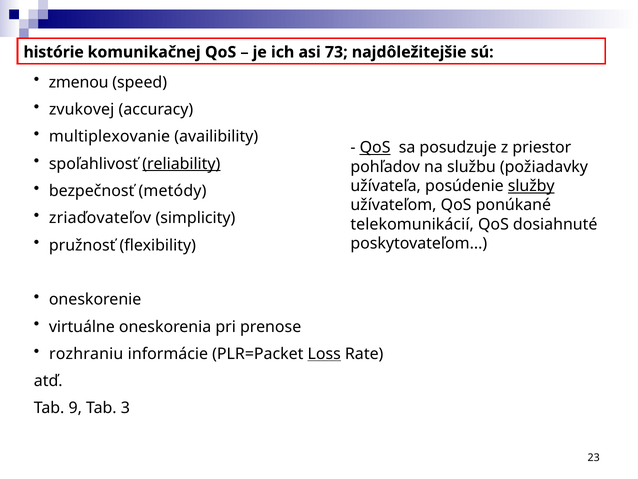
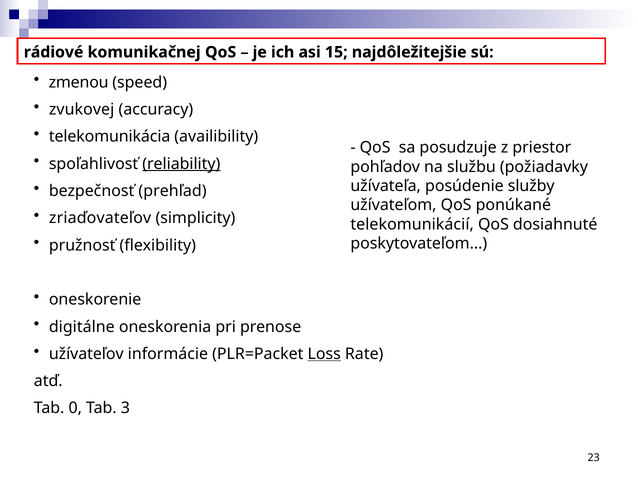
histórie: histórie -> rádiové (54, 52)
73: 73 -> 15 (336, 52)
multiplexovanie: multiplexovanie -> telekomunikácia (110, 137)
QoS underline: present -> none (375, 148)
služby underline: present -> none (531, 186)
metódy: metódy -> prehľad (173, 191)
virtuálne: virtuálne -> digitálne (82, 326)
rozhraniu: rozhraniu -> užívateľov (86, 354)
9: 9 -> 0 (75, 408)
